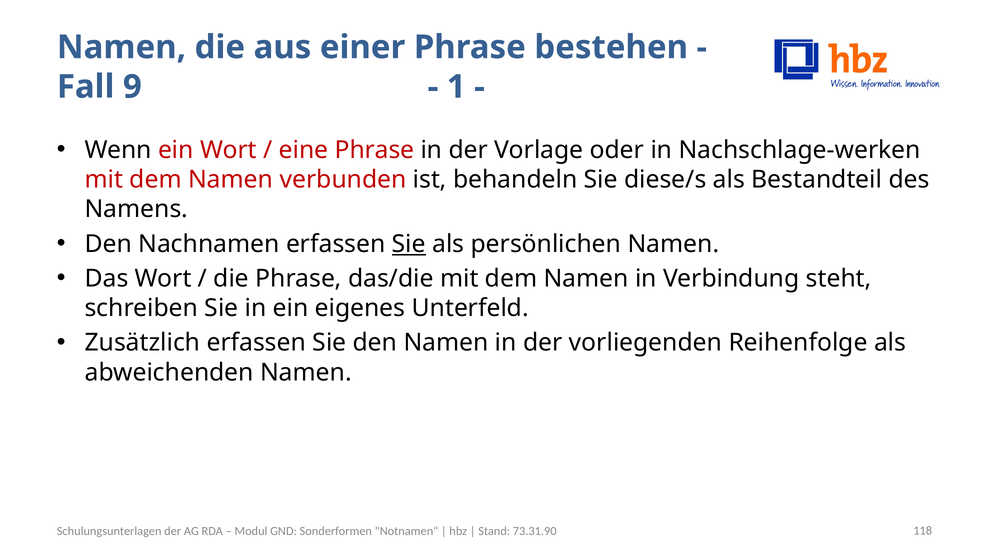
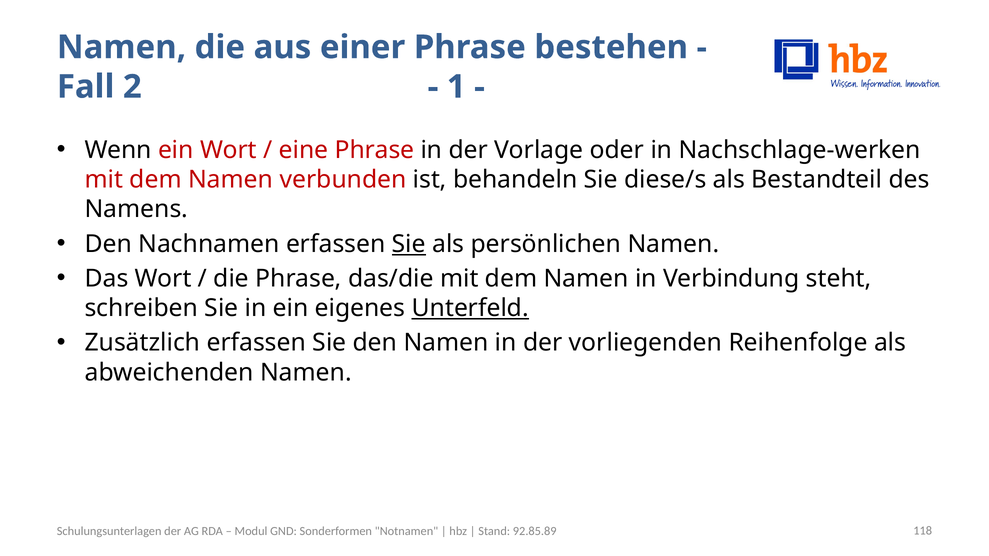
9: 9 -> 2 (132, 87)
Unterfeld underline: none -> present (470, 308)
73.31.90: 73.31.90 -> 92.85.89 (535, 531)
